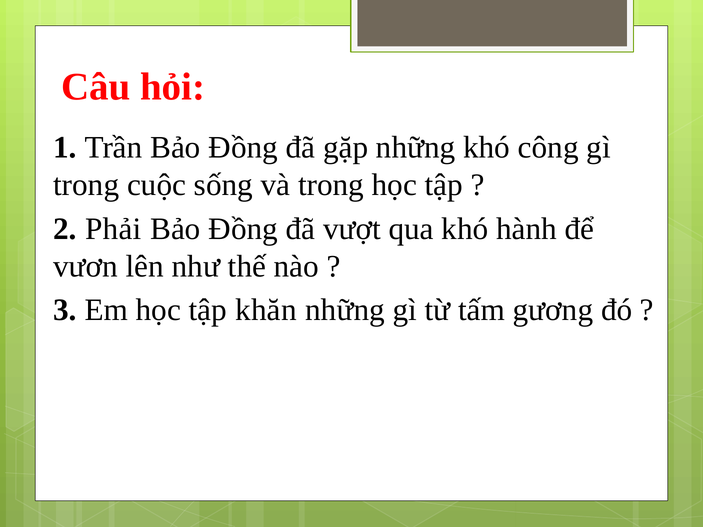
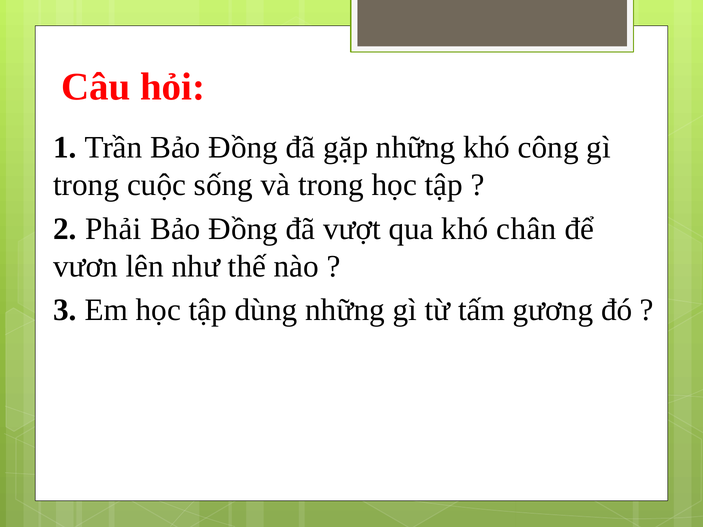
hành: hành -> chân (526, 229)
khăn: khăn -> dùng (266, 310)
